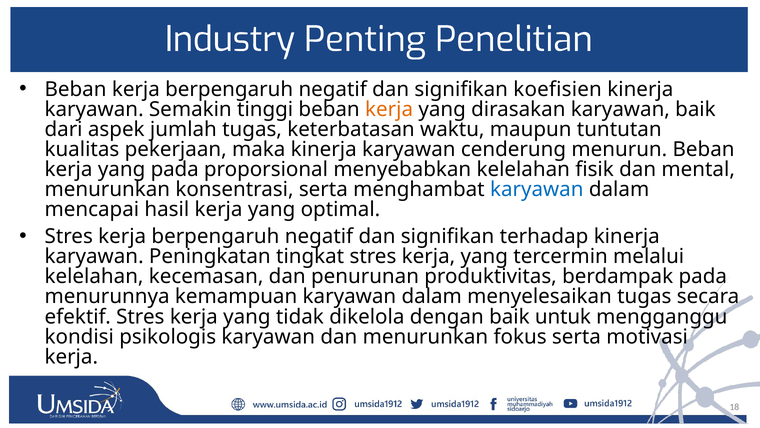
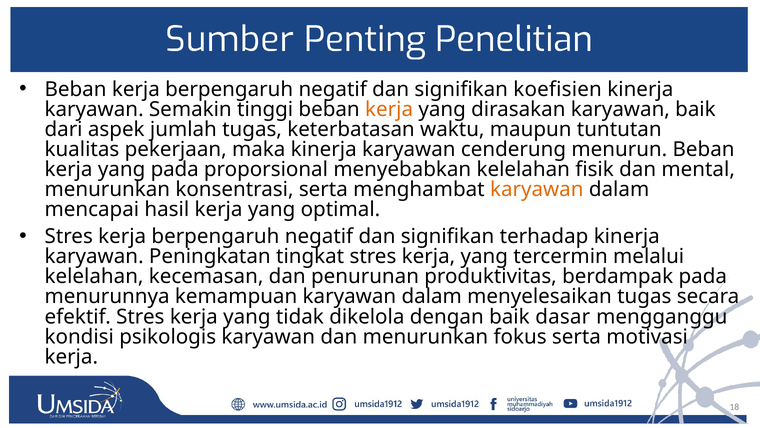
Industry: Industry -> Sumber (230, 39)
karyawan colour: blue -> orange (537, 189)
untuk: untuk -> dasar (563, 316)
